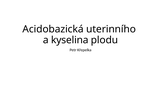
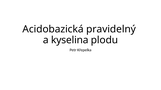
uterinního: uterinního -> pravidelný (111, 29)
